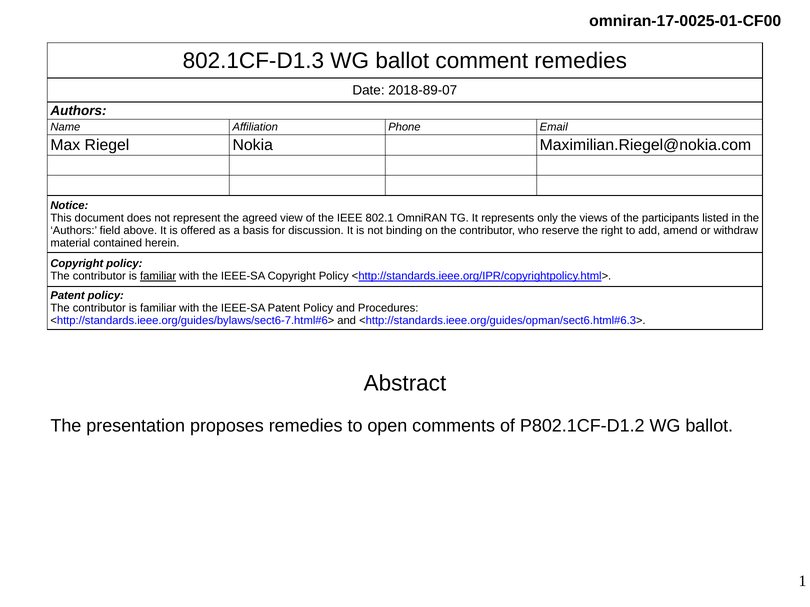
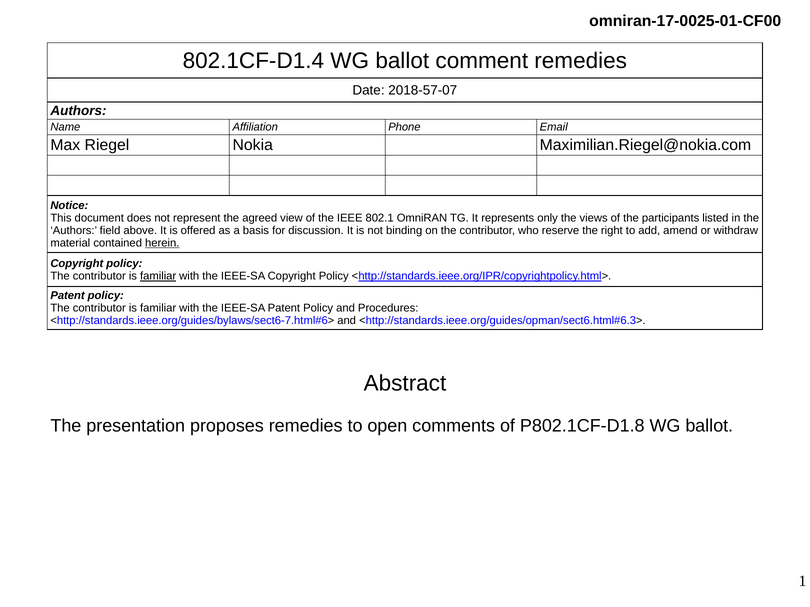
802.1CF-D1.3: 802.1CF-D1.3 -> 802.1CF-D1.4 (253, 61)
2018-89-07: 2018-89-07 -> 2018-57-07 (423, 90)
herein underline: none -> present (162, 243)
P802.1CF-D1.2: P802.1CF-D1.2 -> P802.1CF-D1.8 (582, 426)
